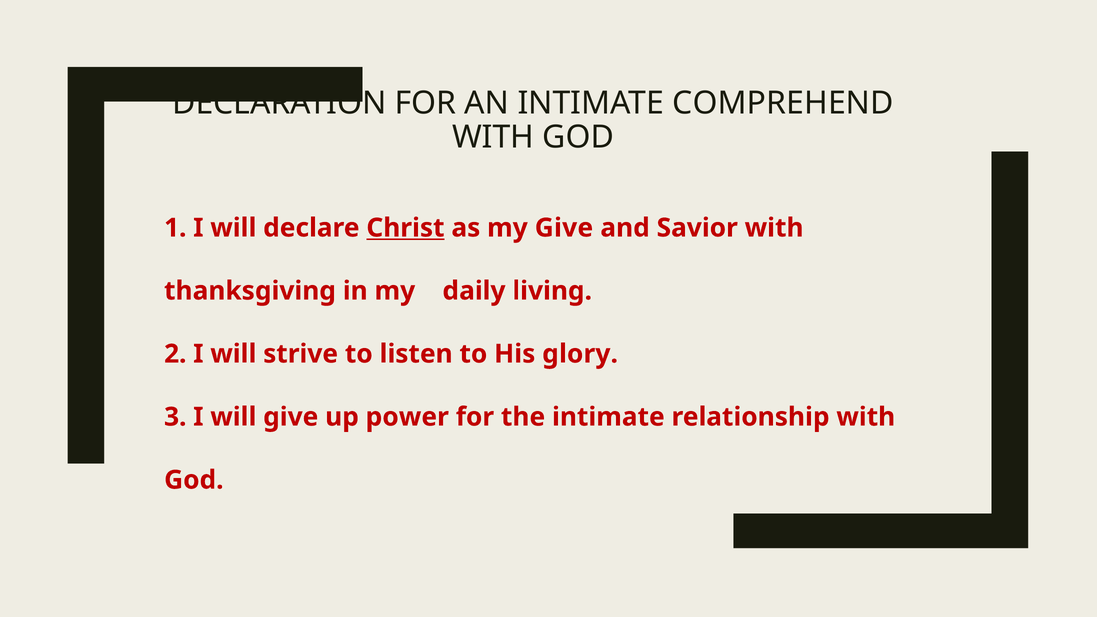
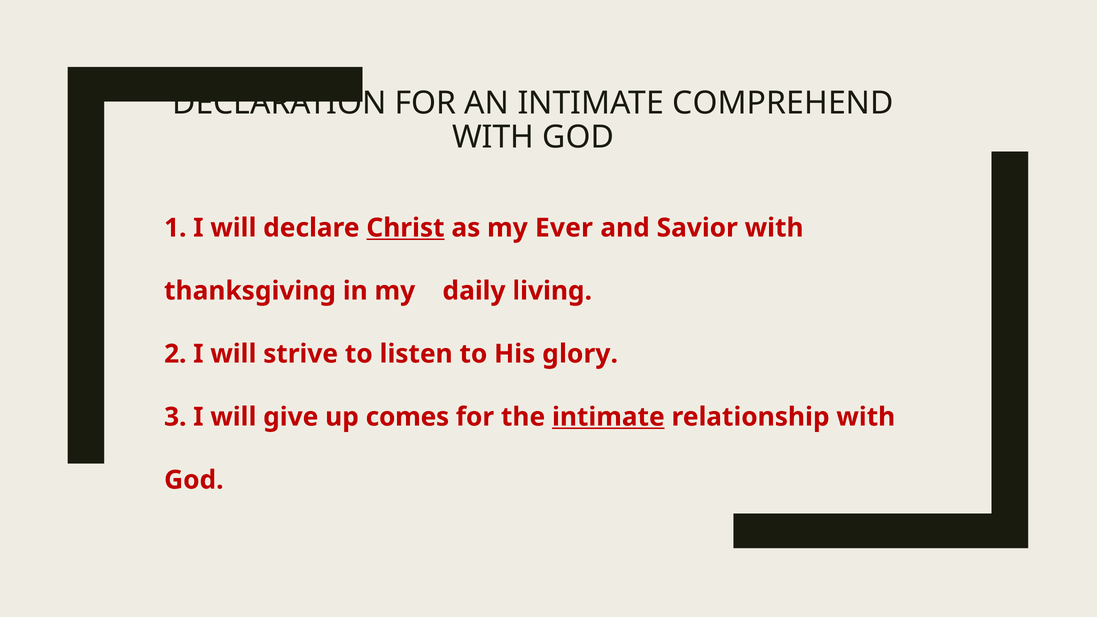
my Give: Give -> Ever (564, 228)
power: power -> comes (407, 417)
intimate underline: none -> present (608, 417)
